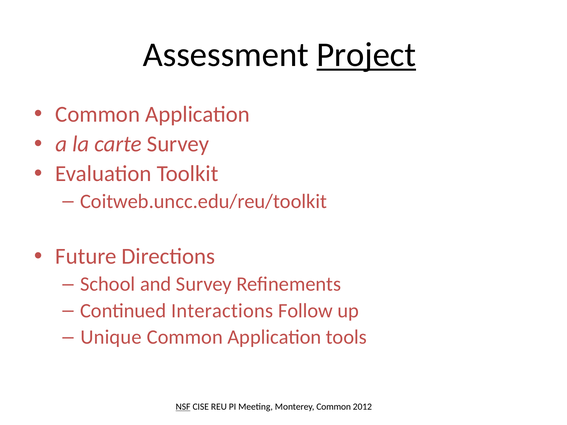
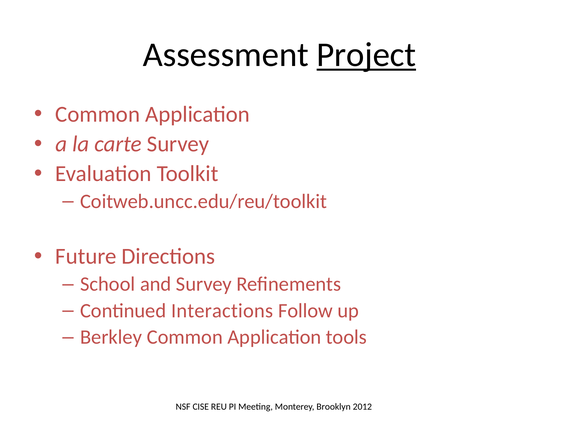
Unique: Unique -> Berkley (111, 337)
NSF underline: present -> none (183, 407)
Monterey Common: Common -> Brooklyn (334, 407)
